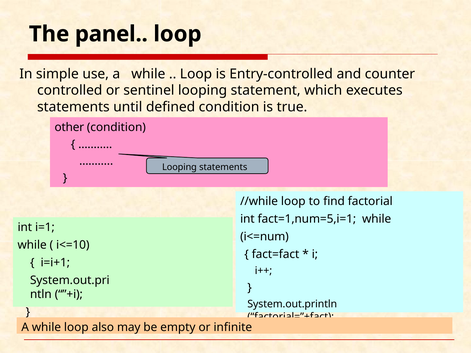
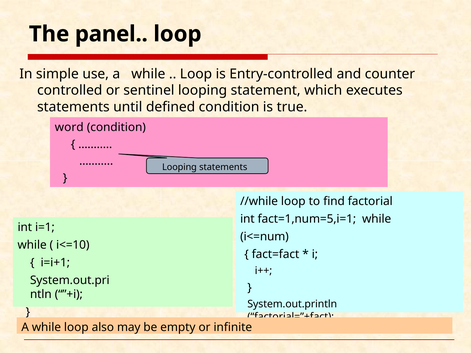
other: other -> word (69, 127)
